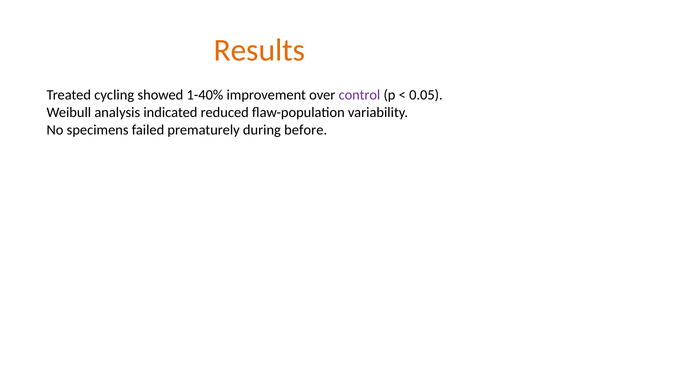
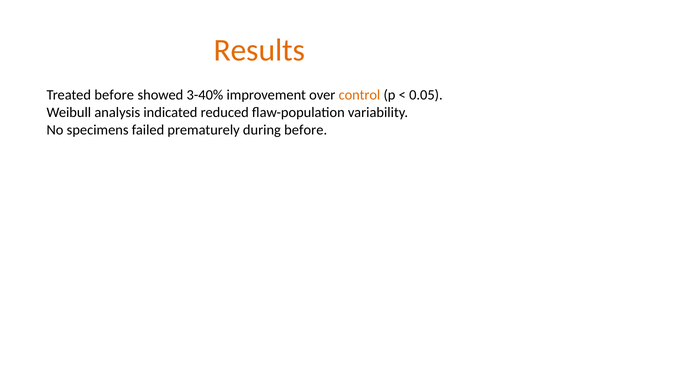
Treated cycling: cycling -> before (114, 95)
1-40%: 1-40% -> 3-40% (205, 95)
control colour: purple -> orange (359, 95)
